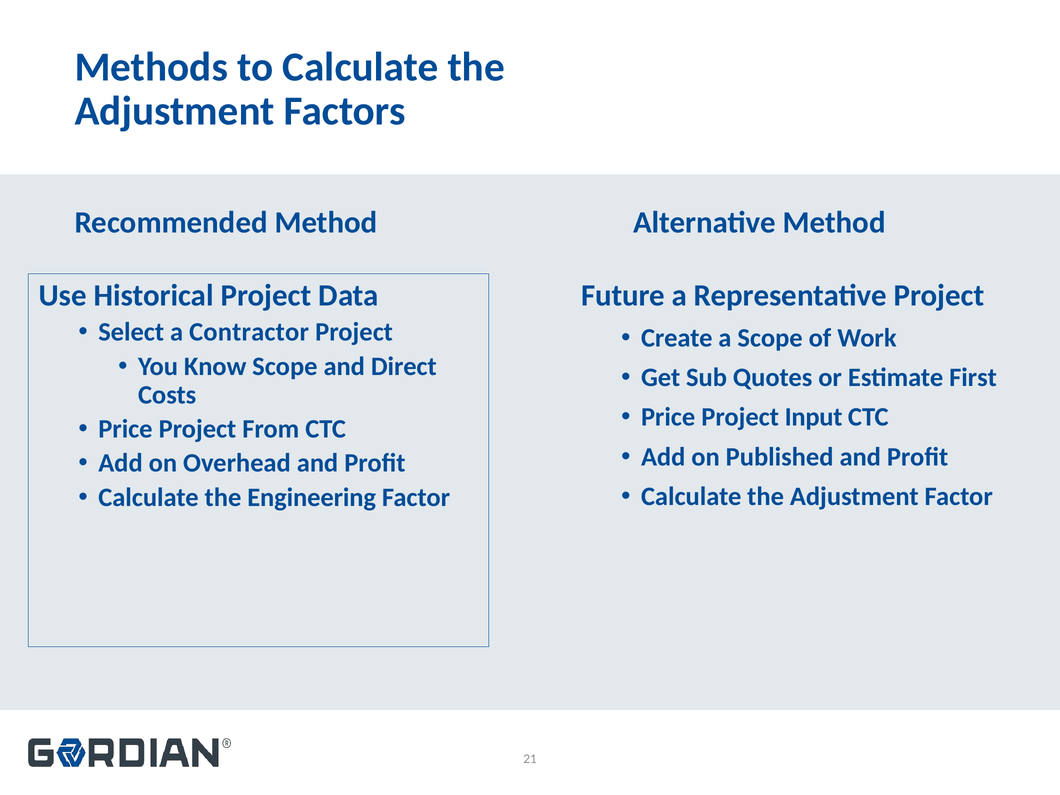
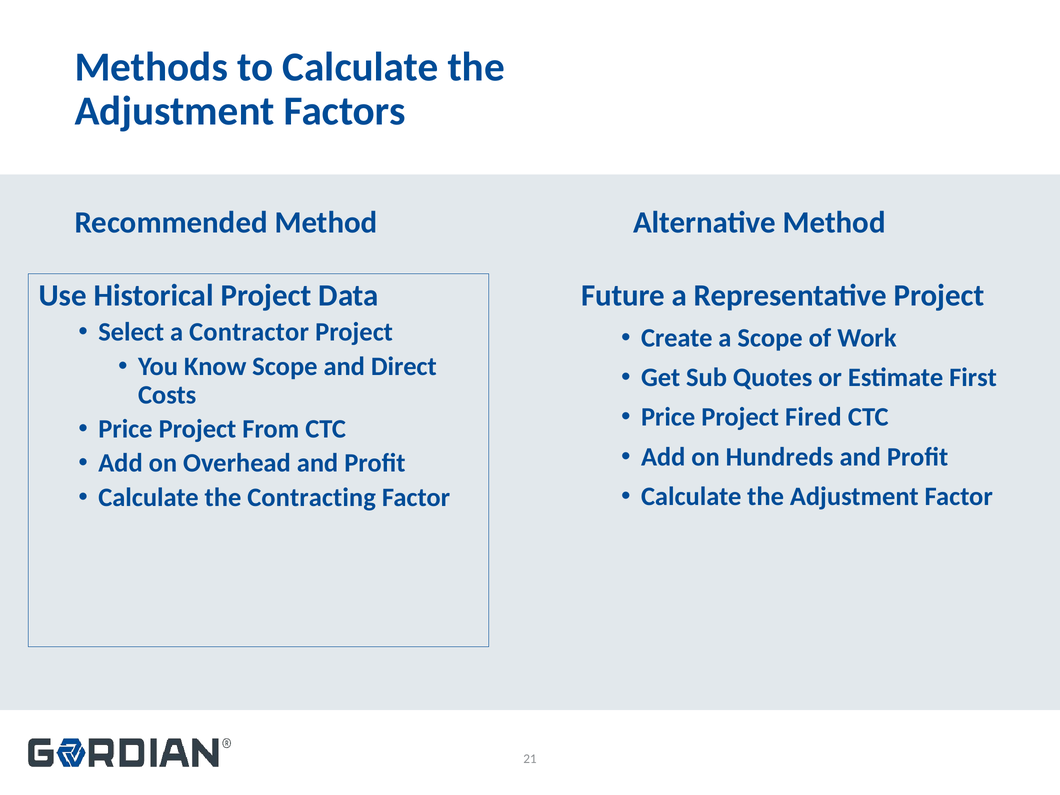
Input: Input -> Fired (813, 417)
Published: Published -> Hundreds (780, 457)
Engineering: Engineering -> Contracting (312, 497)
